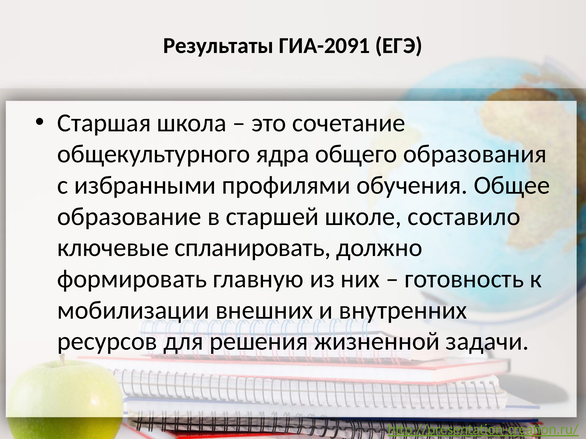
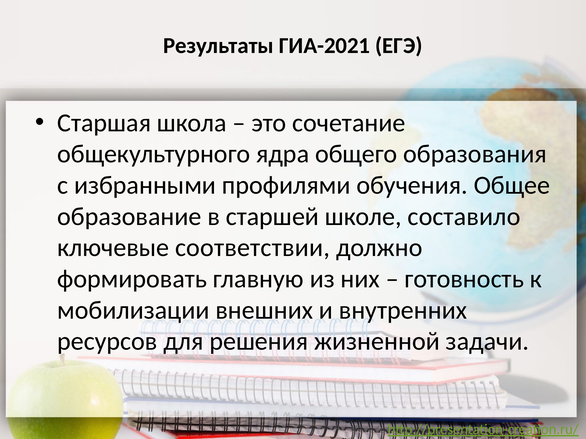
ГИА-2091: ГИА-2091 -> ГИА-2021 (324, 46)
спланировать: спланировать -> соответствии (252, 248)
